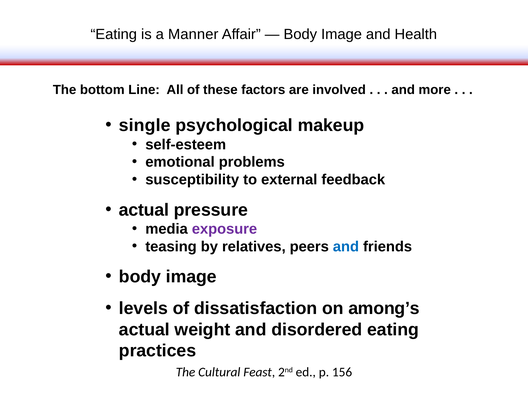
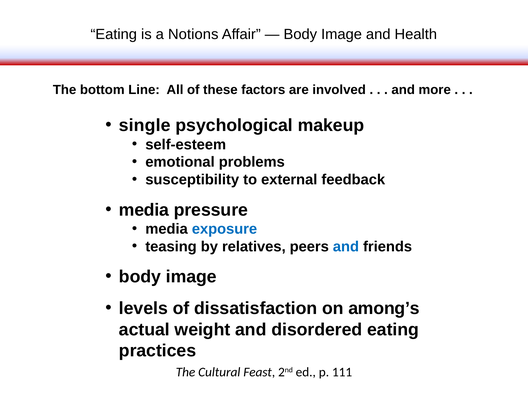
Manner: Manner -> Notions (193, 34)
actual: actual -> media (144, 210)
exposure colour: purple -> blue (224, 229)
156: 156 -> 111 (342, 372)
